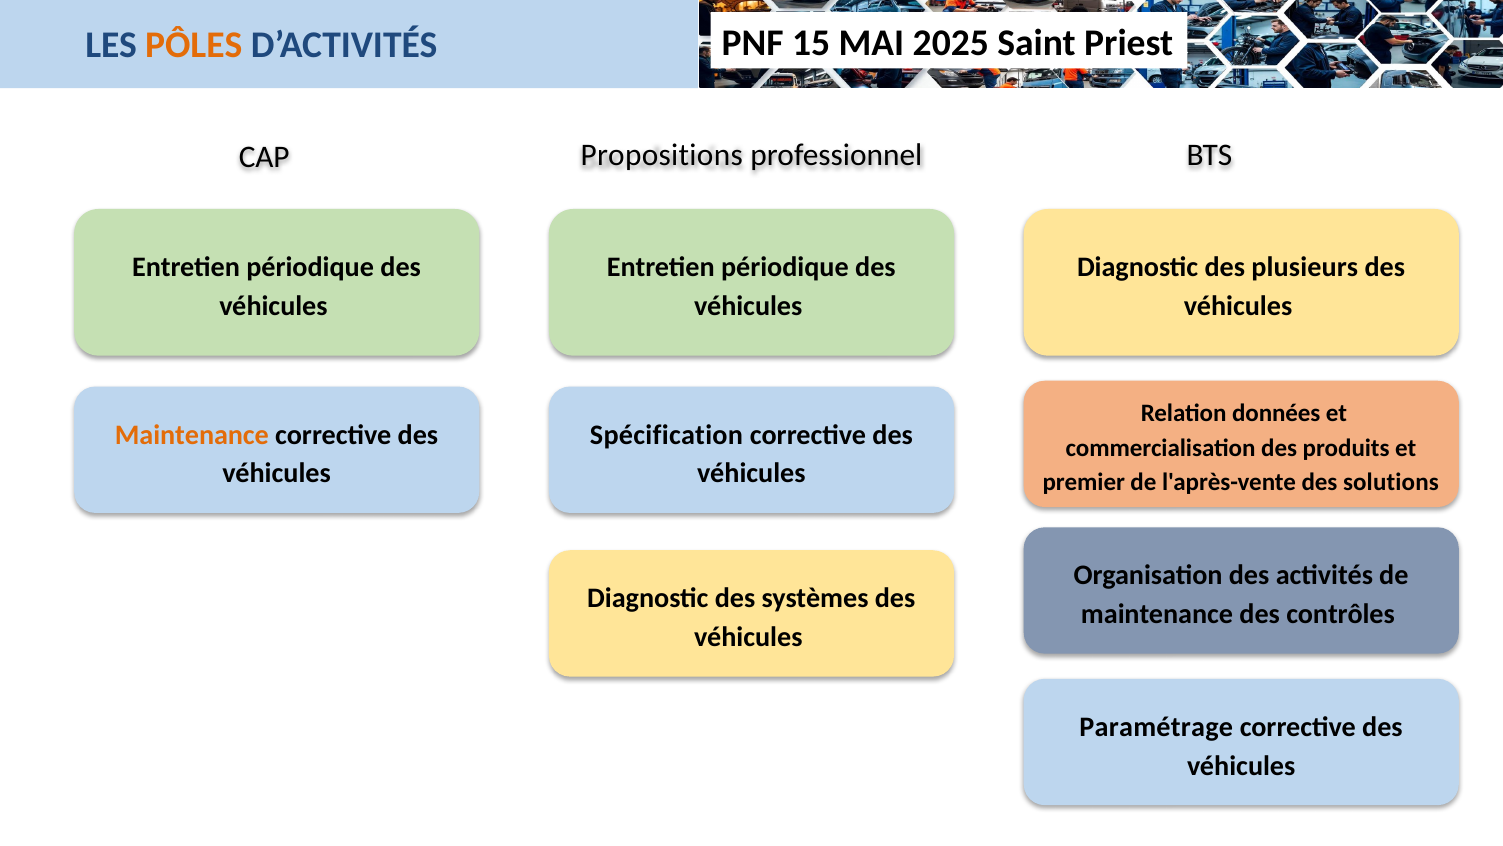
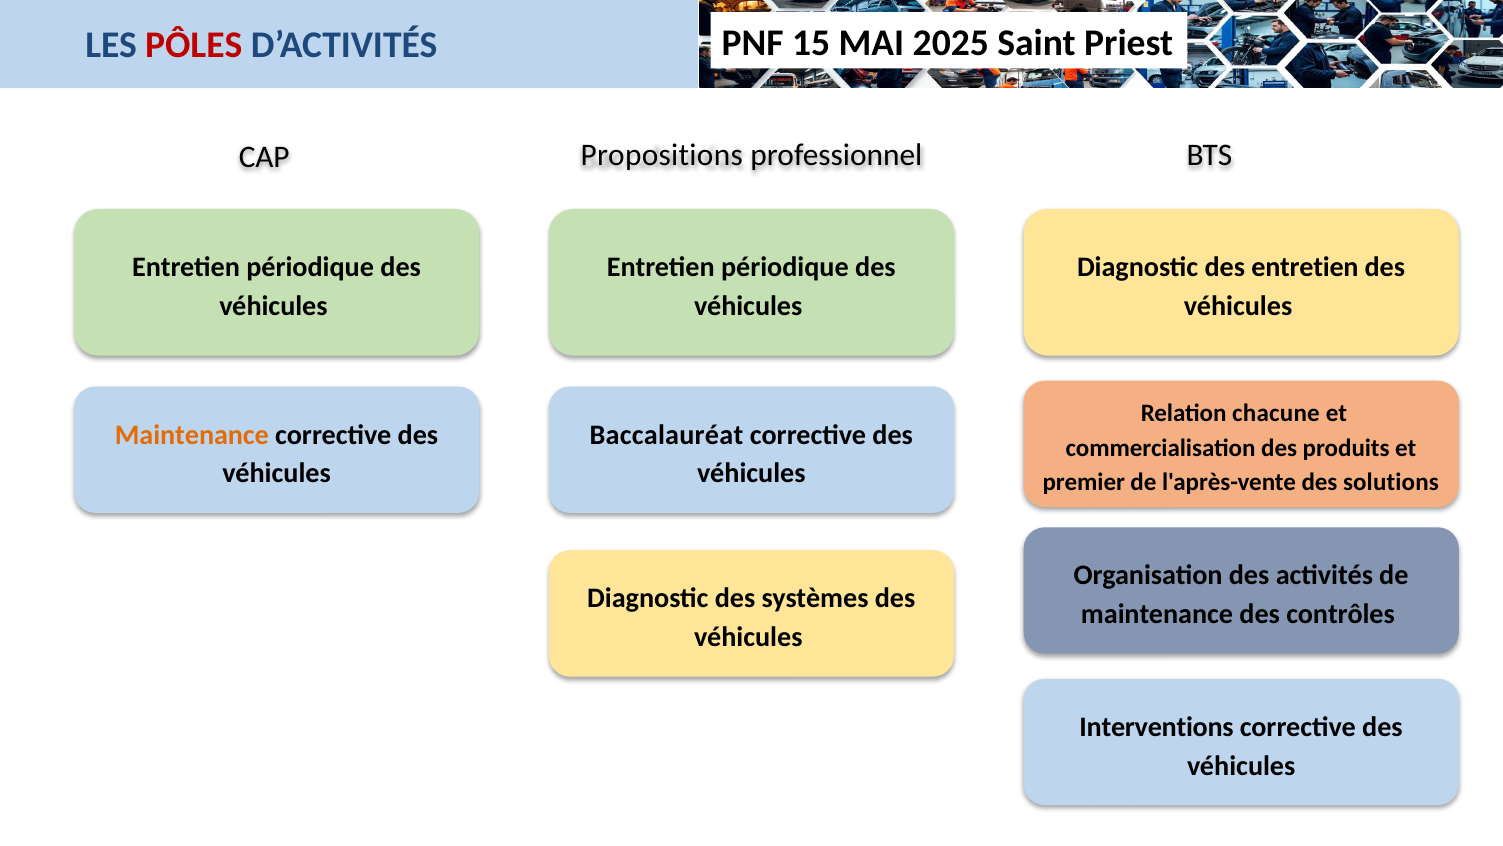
PÔLES colour: orange -> red (194, 45)
des plusieurs: plusieurs -> entretien (1305, 267)
données: données -> chacune (1276, 413)
Spécification: Spécification -> Baccalauréat (666, 434)
Paramétrage: Paramétrage -> Interventions (1157, 727)
